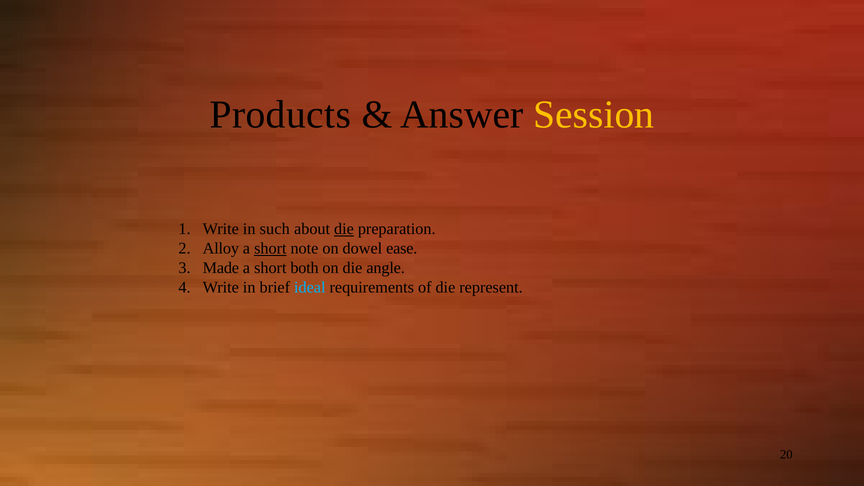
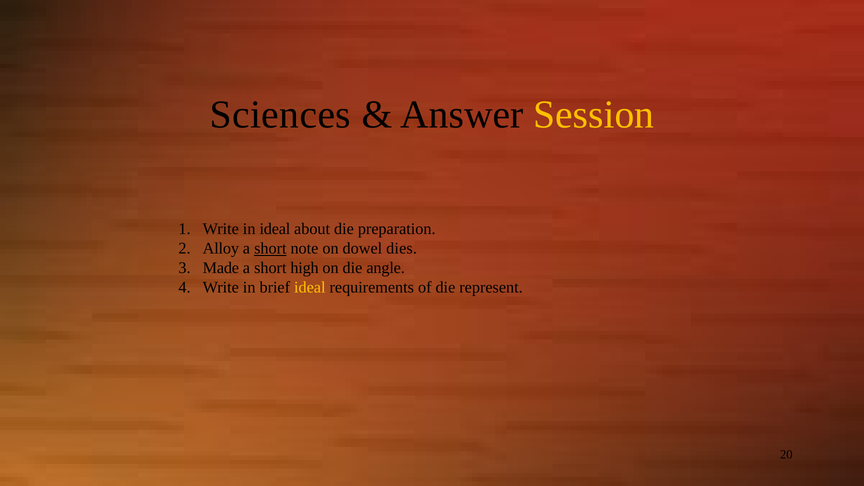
Products: Products -> Sciences (280, 115)
in such: such -> ideal (275, 229)
die underline: present -> none (344, 229)
ease: ease -> dies (402, 248)
both: both -> high (305, 268)
ideal colour: light blue -> yellow (310, 287)
